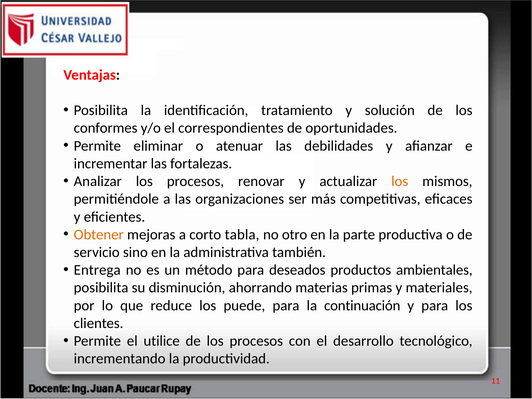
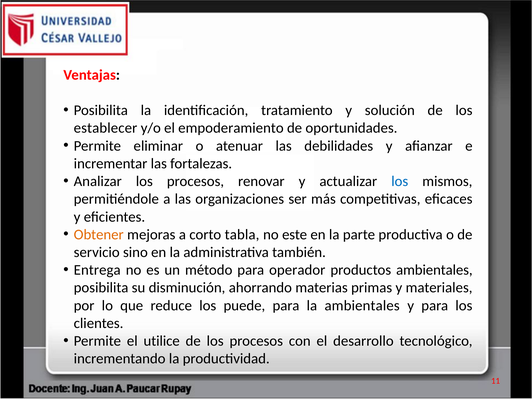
conformes: conformes -> establecer (106, 128)
correspondientes: correspondientes -> empoderamiento (231, 128)
los colour: orange -> blue (400, 181)
otro: otro -> este (295, 235)
deseados: deseados -> operador (297, 270)
la continuación: continuación -> ambientales (362, 306)
